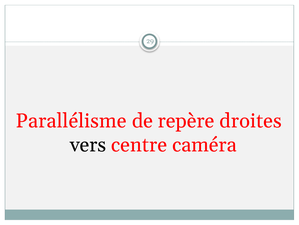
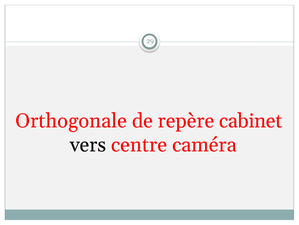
Parallélisme: Parallélisme -> Orthogonale (71, 121)
droites: droites -> cabinet (251, 121)
